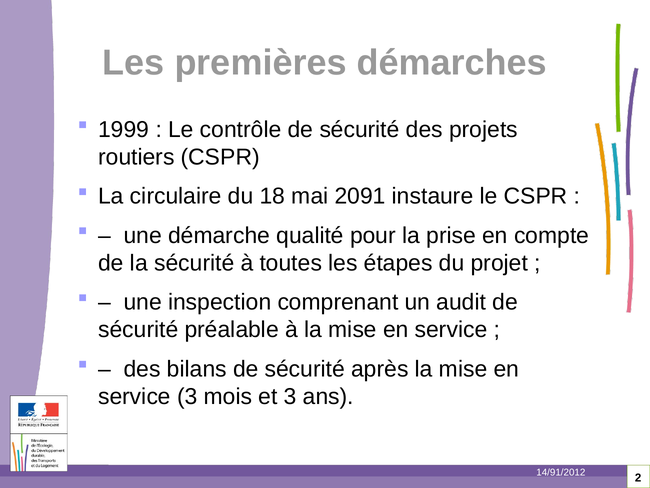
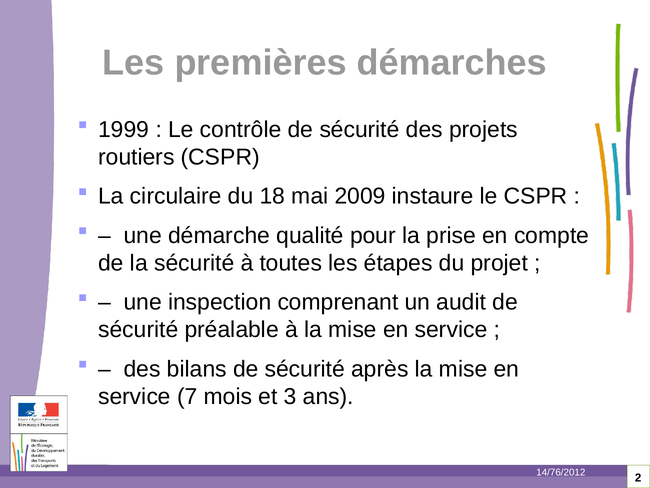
2091: 2091 -> 2009 (360, 196)
service 3: 3 -> 7 (187, 396)
14/91/2012: 14/91/2012 -> 14/76/2012 (561, 472)
